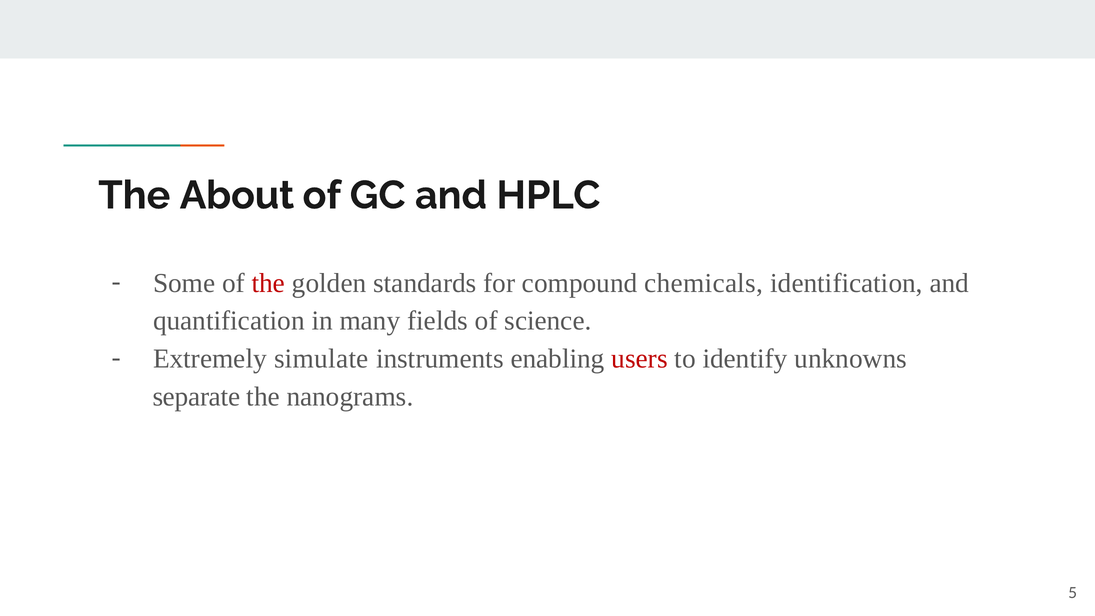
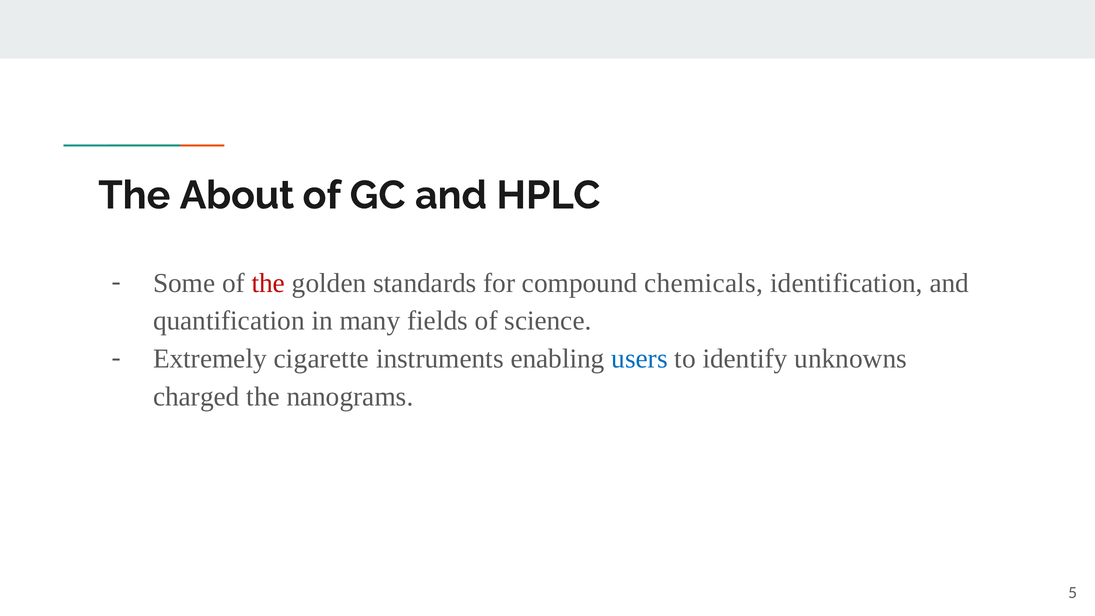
simulate: simulate -> cigarette (321, 359)
users colour: red -> blue (640, 359)
separate: separate -> charged (196, 396)
